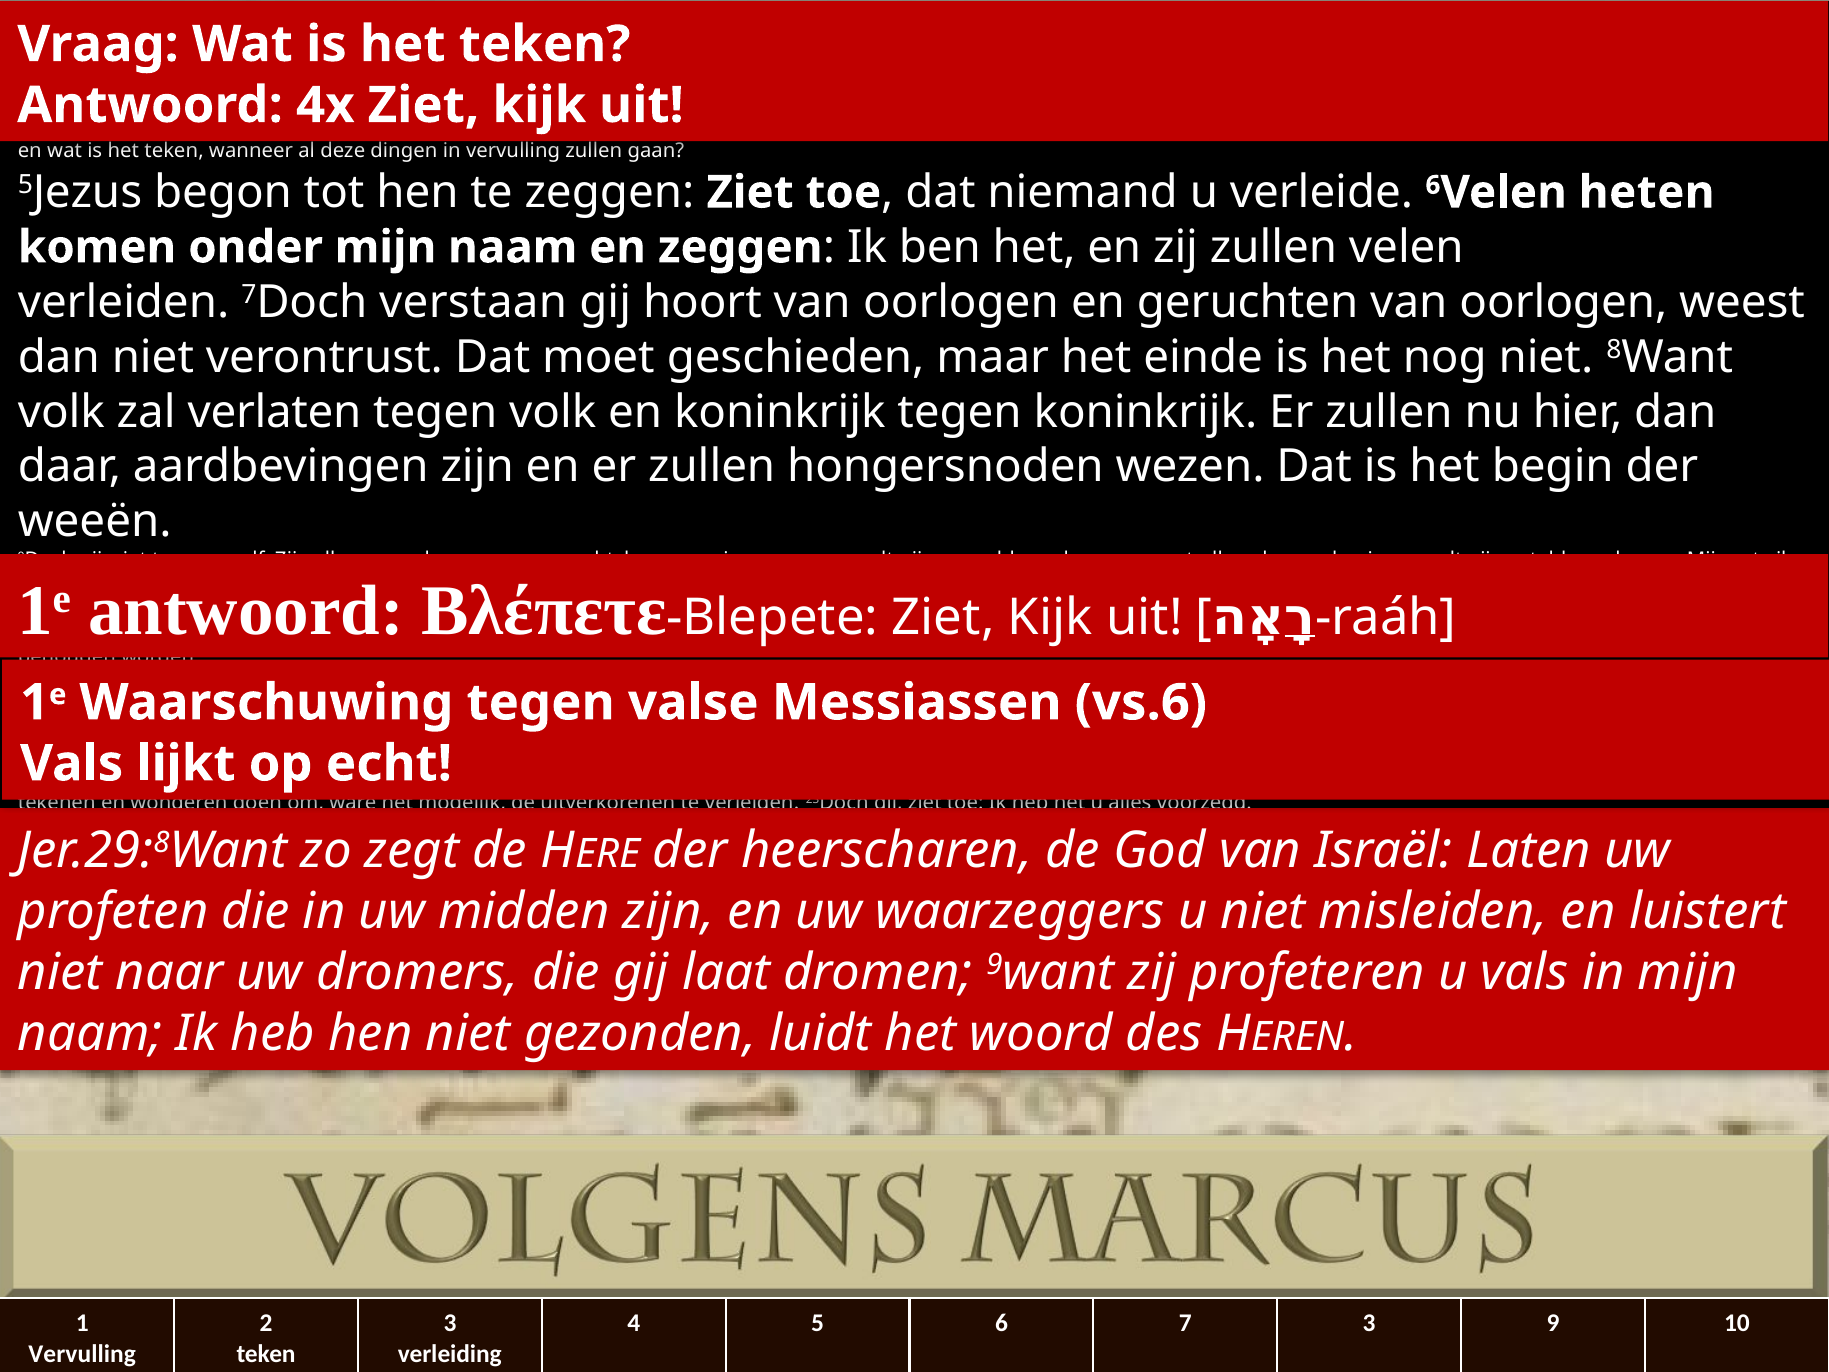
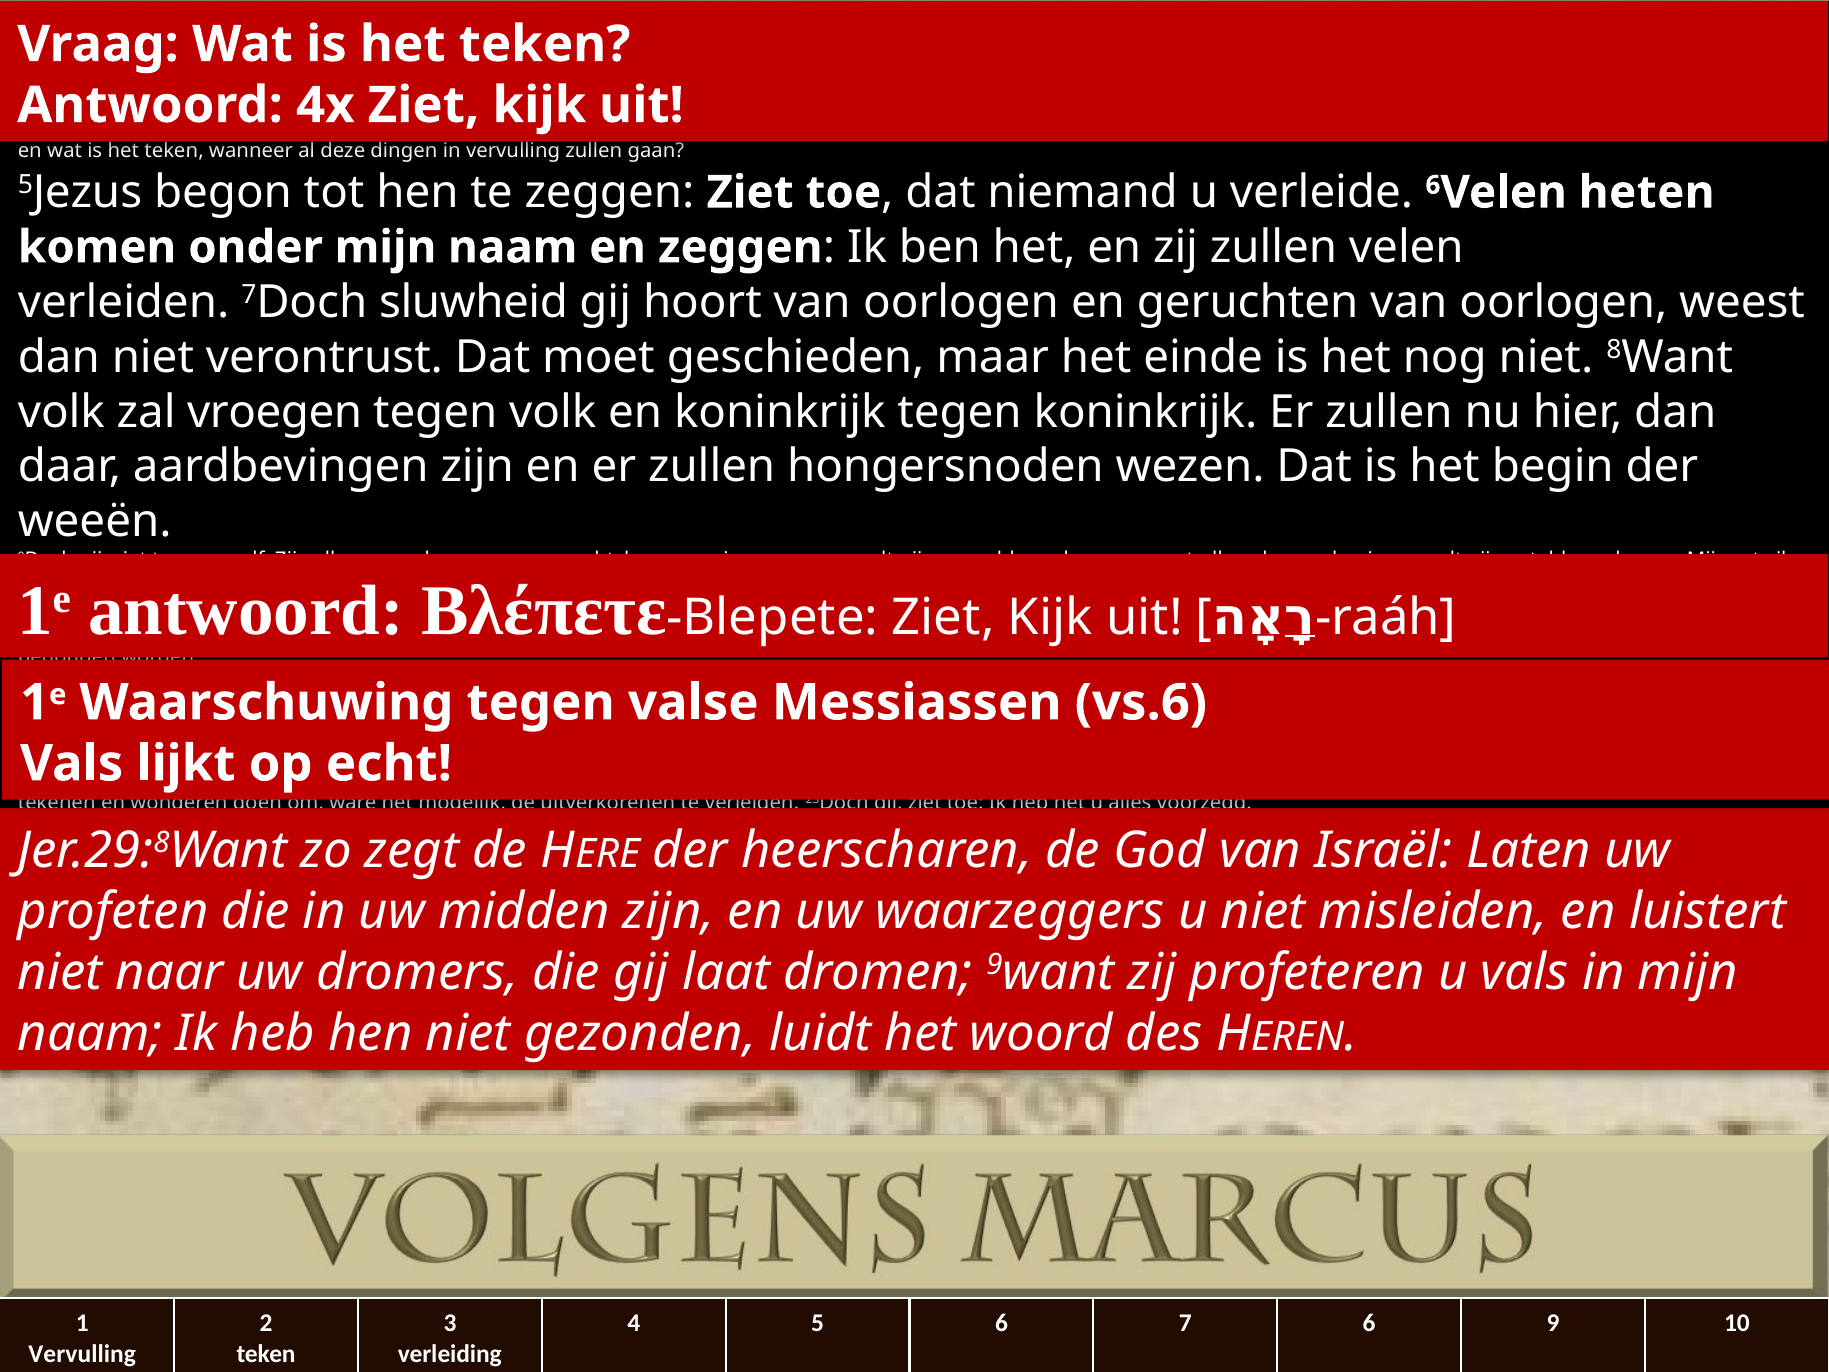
verstaan: verstaan -> sluwheid (474, 302)
zal verlaten: verlaten -> vroegen (275, 412)
7 3: 3 -> 6 (1369, 1323)
